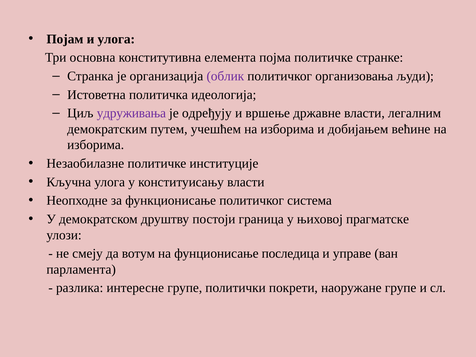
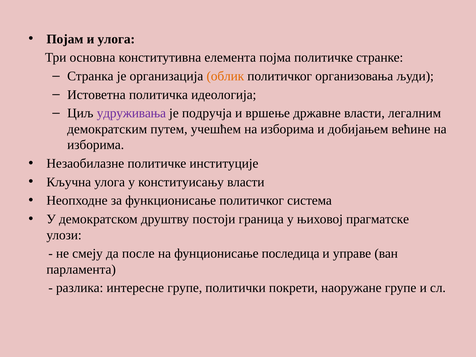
облик colour: purple -> orange (225, 76)
одређују: одређују -> подручја (207, 113)
вотум: вотум -> после (138, 254)
